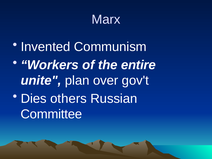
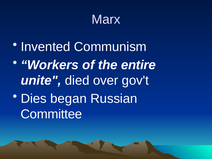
plan: plan -> died (77, 81)
others: others -> began (68, 99)
